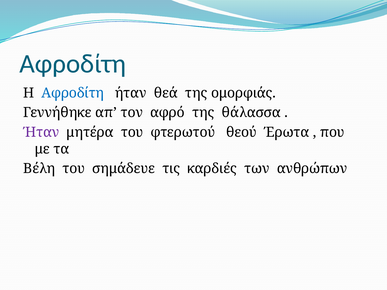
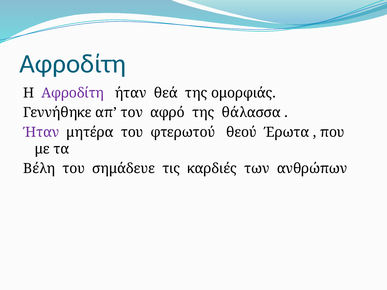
Αφροδίτη colour: blue -> purple (73, 93)
